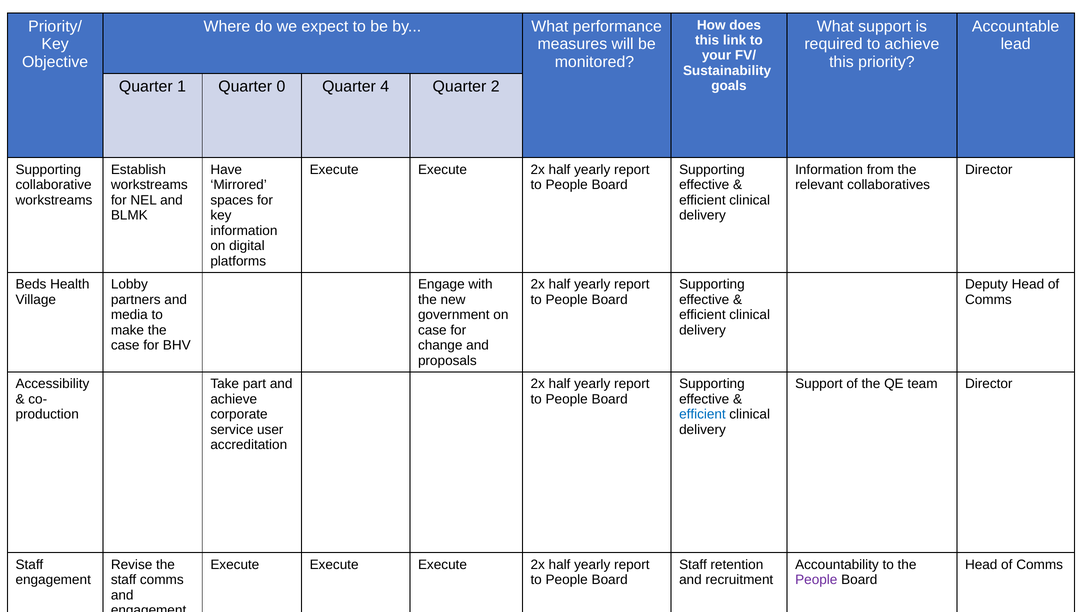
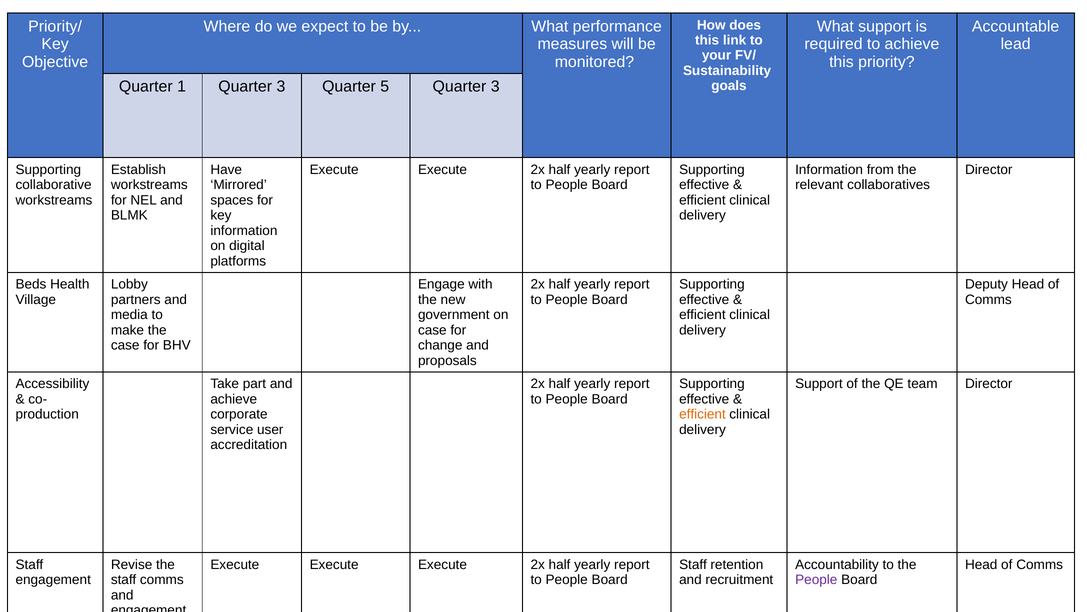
1 Quarter 0: 0 -> 3 (281, 87)
4: 4 -> 5 (385, 87)
2: 2 -> 3 (495, 87)
efficient colour: blue -> orange (702, 414)
